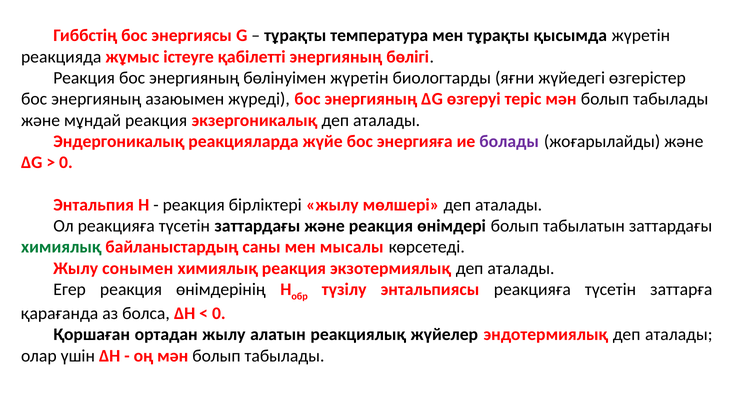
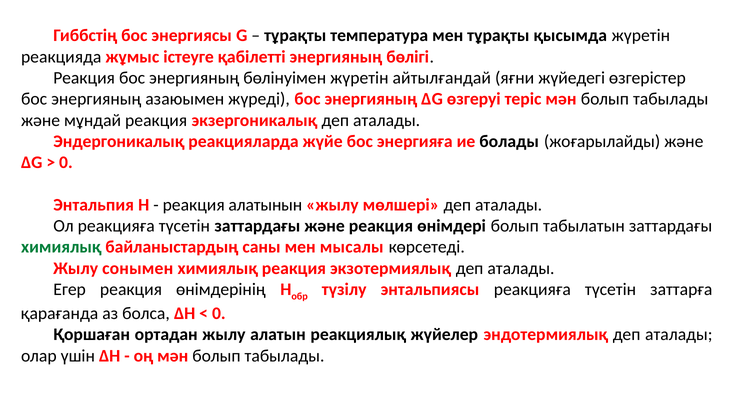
биологтарды: биологтарды -> айтылғандай (442, 78)
болады colour: purple -> black (509, 141)
бірліктері: бірліктері -> алатынын (265, 205)
